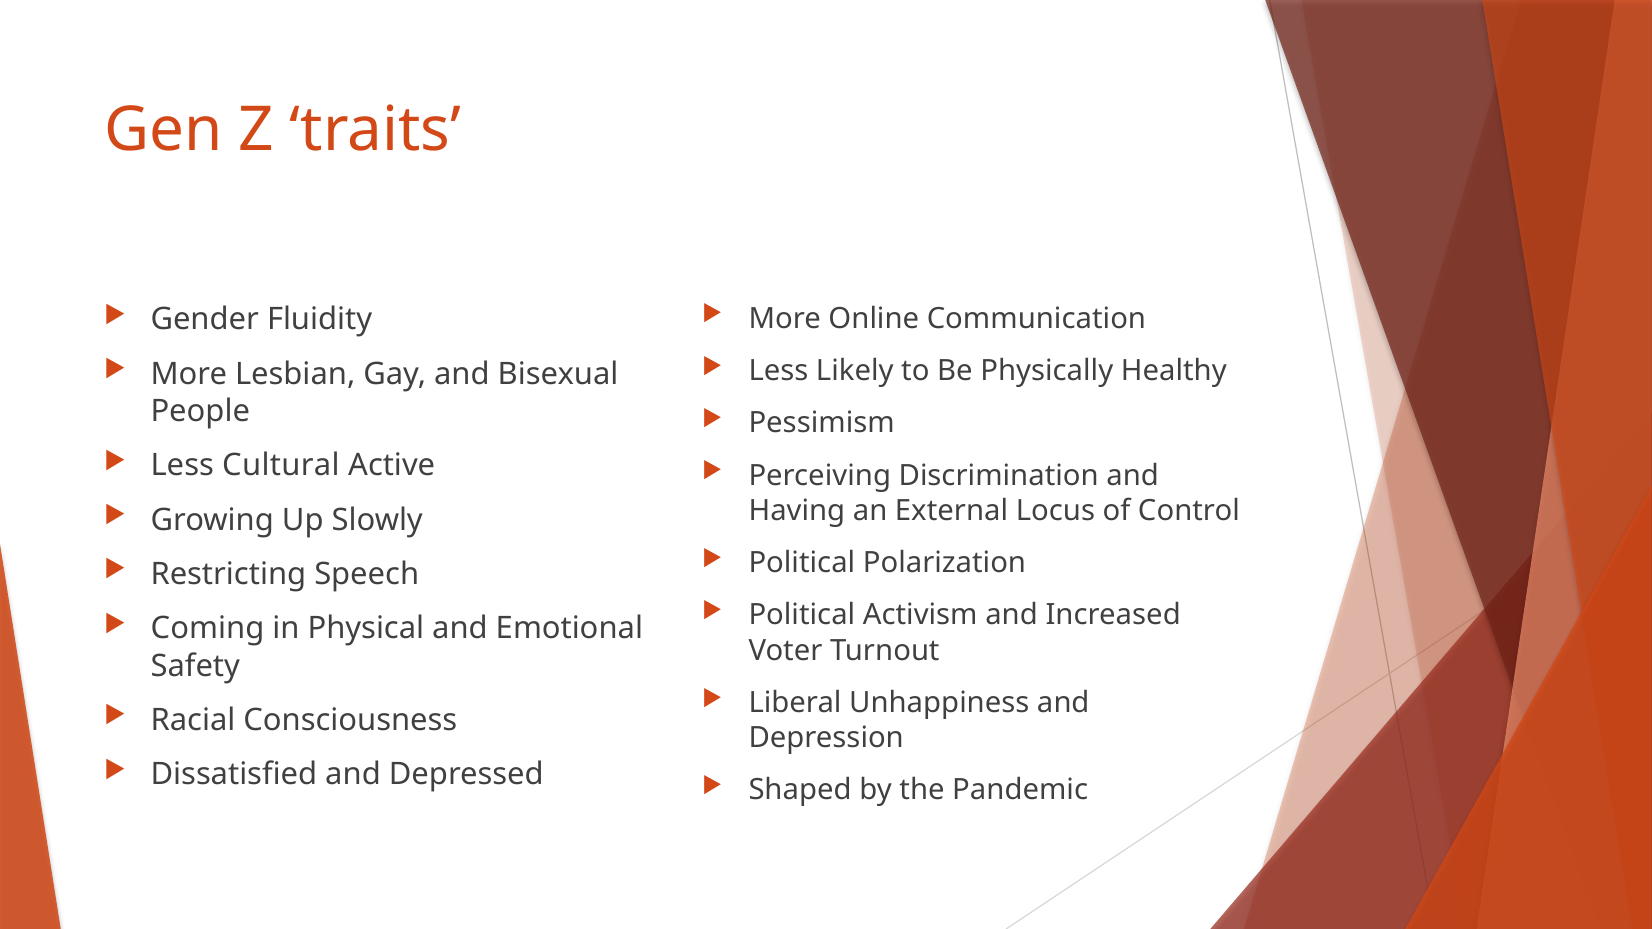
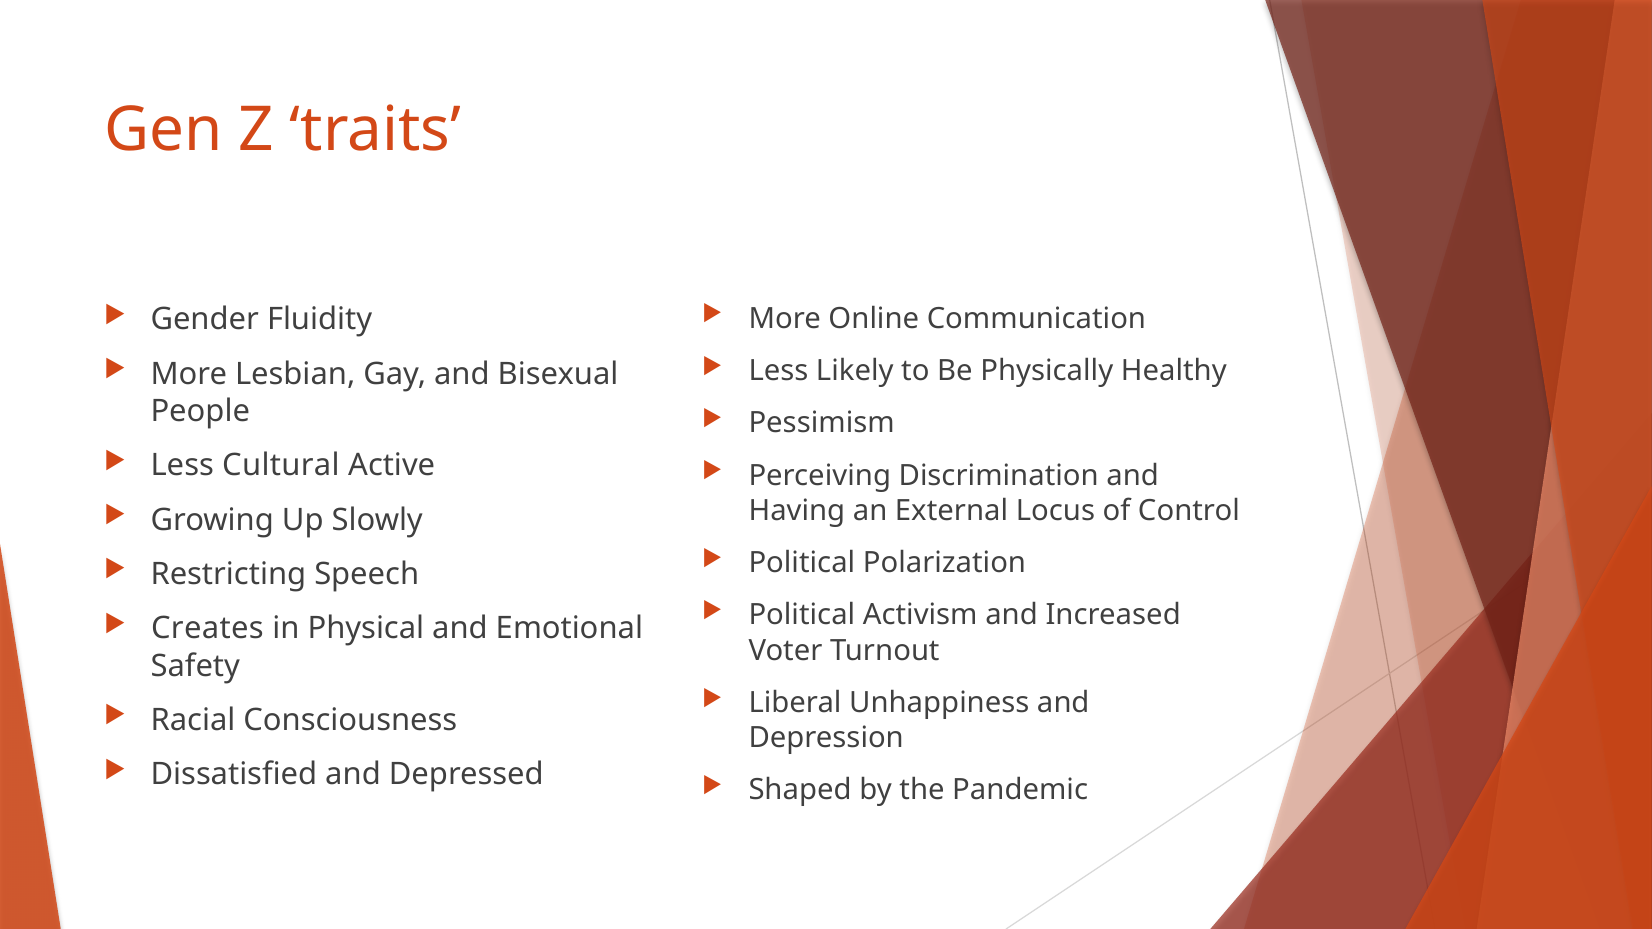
Coming: Coming -> Creates (207, 629)
